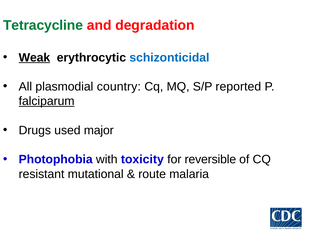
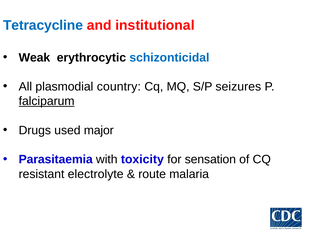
Tetracycline colour: green -> blue (43, 25)
degradation: degradation -> institutional (155, 25)
Weak underline: present -> none (34, 58)
reported: reported -> seizures (238, 87)
Photophobia: Photophobia -> Parasitaemia (56, 159)
reversible: reversible -> sensation (210, 159)
mutational: mutational -> electrolyte (96, 174)
